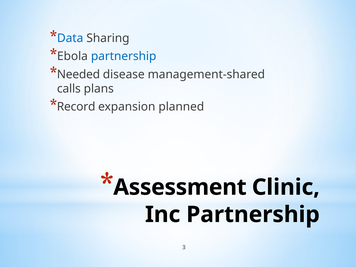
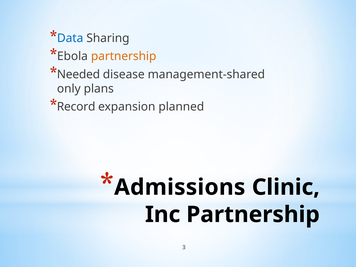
partnership colour: blue -> orange (124, 56)
calls: calls -> only (69, 89)
Assessment: Assessment -> Admissions (180, 187)
